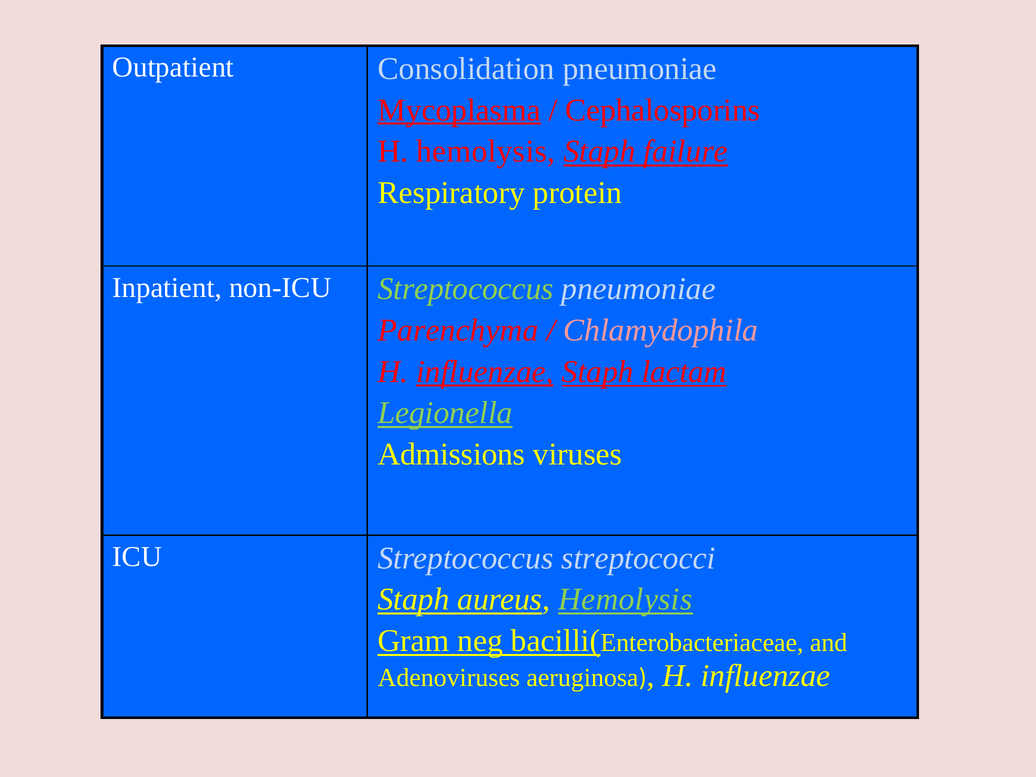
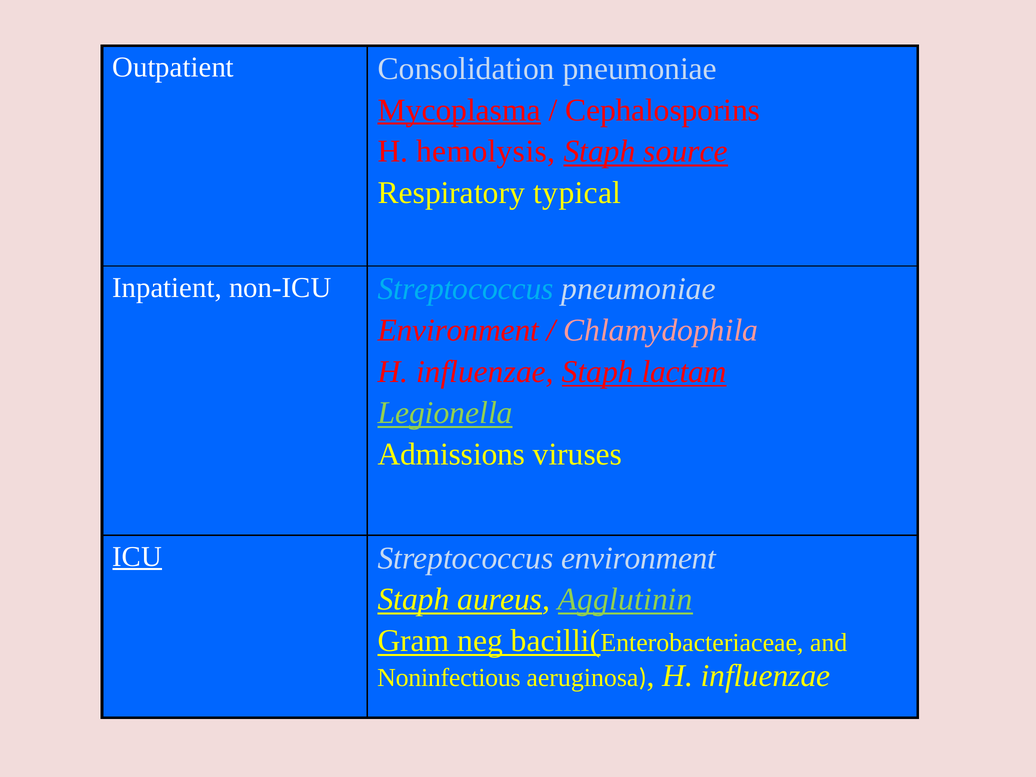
failure: failure -> source (686, 151)
protein: protein -> typical (577, 193)
Streptococcus colour: light green -> light blue (466, 289)
Parenchyma: Parenchyma -> Environment (458, 330)
influenzae underline: present -> none (485, 372)
ICU underline: none -> present (137, 557)
Streptococcus streptococci: streptococci -> environment (639, 558)
aureus Hemolysis: Hemolysis -> Agglutinin (625, 600)
Adenoviruses: Adenoviruses -> Noninfectious (449, 678)
